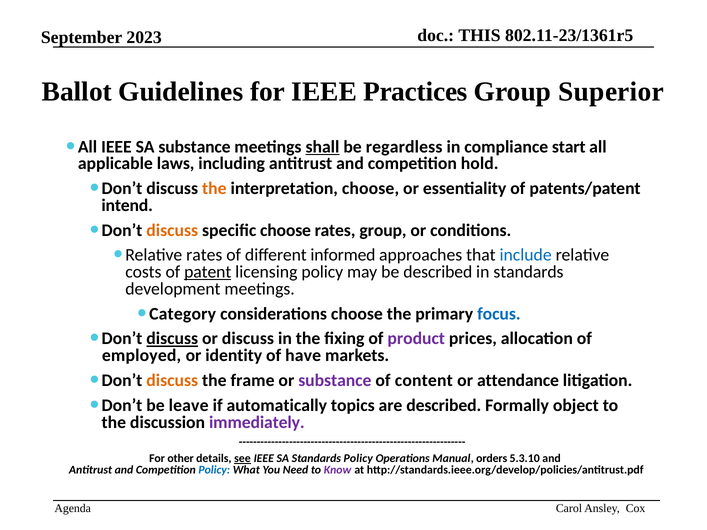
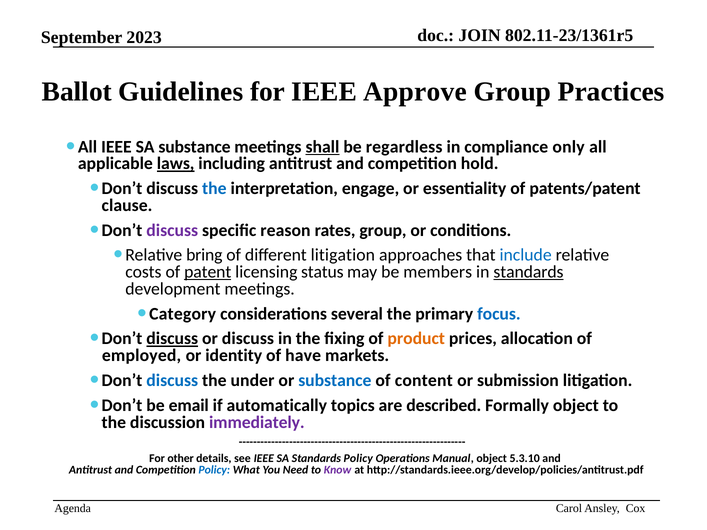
THIS: THIS -> JOIN (480, 36)
Practices: Practices -> Approve (415, 91)
Superior: Superior -> Practices (611, 91)
start: start -> only (569, 147)
laws underline: none -> present (176, 164)
the colour: orange -> blue (214, 189)
interpretation choose: choose -> engage (371, 189)
intend: intend -> clause (127, 206)
discuss colour: orange -> purple (172, 230)
specific choose: choose -> reason (285, 230)
Relative rates: rates -> bring (204, 255)
different informed: informed -> litigation (343, 255)
licensing policy: policy -> status (322, 272)
be described: described -> members (438, 272)
standards underline: none -> present (528, 272)
considerations choose: choose -> several (357, 314)
product colour: purple -> orange (416, 339)
discuss colour: orange -> blue (172, 381)
frame: frame -> under (253, 381)
substance colour: purple -> blue (335, 381)
attendance: attendance -> submission (518, 381)
leave: leave -> email (189, 405)
see underline: present -> none (242, 459)
Manual orders: orders -> object (492, 459)
